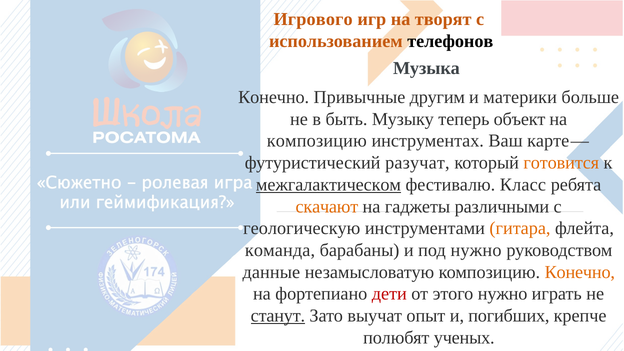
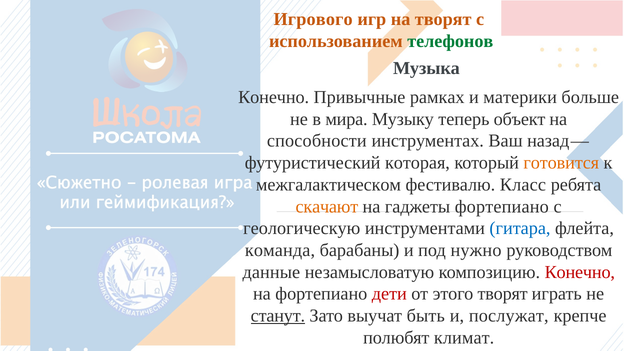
телефонов colour: black -> green (450, 41)
другим: другим -> рамках (437, 97)
быть: быть -> мира (347, 119)
композицию: композицию -> способности (317, 141)
карте: карте -> назад (548, 141)
разучат: разучат -> которая (417, 163)
межгалактическом underline: present -> none (329, 185)
гаджеты различными: различными -> фортепиано (502, 207)
гитара colour: orange -> blue (520, 228)
Конечно colour: orange -> red (580, 272)
этого нужно: нужно -> творят (503, 294)
опыт: опыт -> быть (426, 316)
погибших: погибших -> послужат (509, 316)
ученых: ученых -> климат (464, 338)
